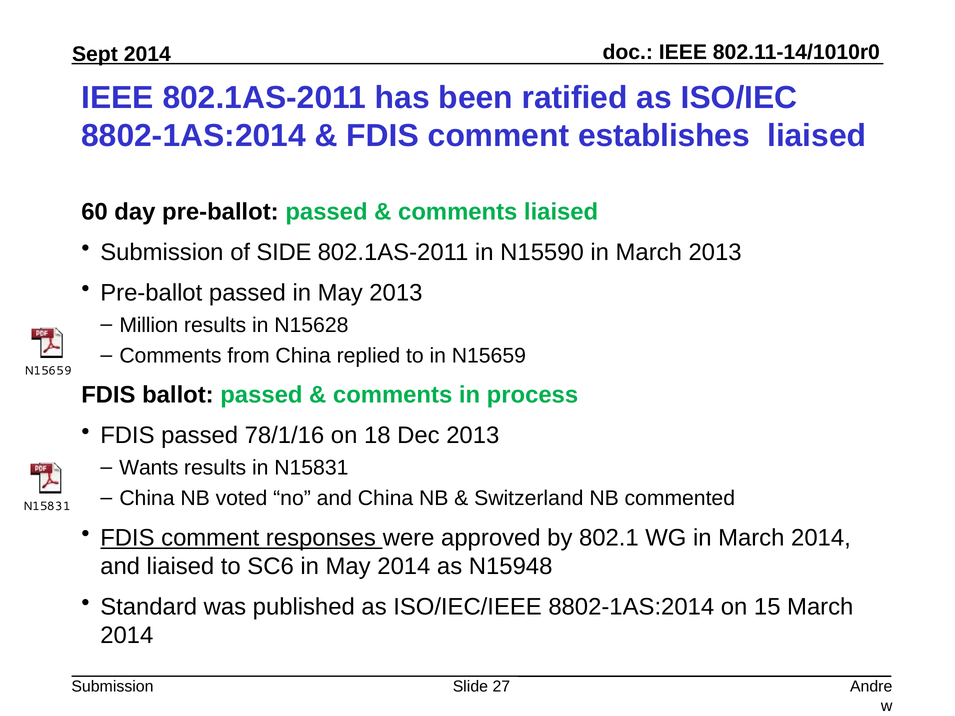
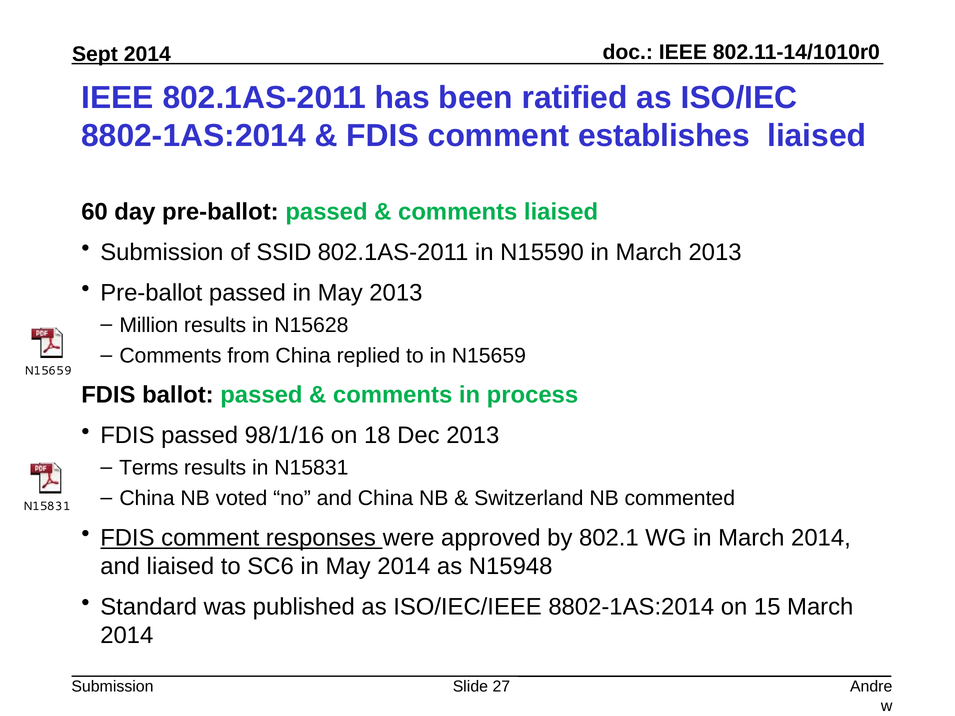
SIDE: SIDE -> SSID (284, 252)
78/1/16: 78/1/16 -> 98/1/16 (284, 436)
Wants: Wants -> Terms (149, 468)
